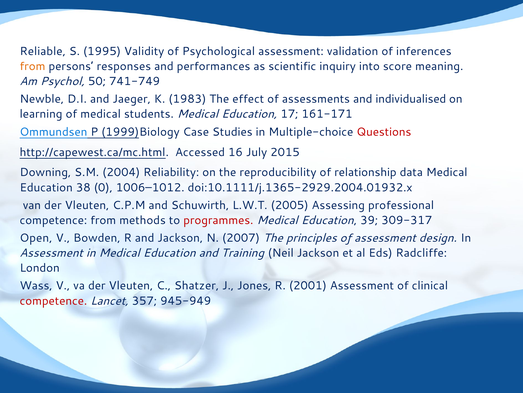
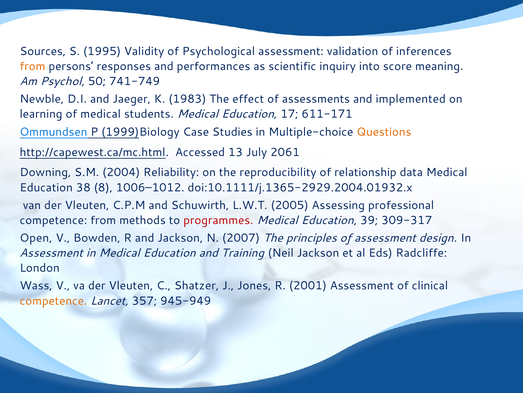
Reliable: Reliable -> Sources (43, 51)
individualised: individualised -> implemented (411, 99)
161-171: 161-171 -> 611-171 (327, 114)
Questions colour: red -> orange (384, 132)
16: 16 -> 13 (235, 152)
2015: 2015 -> 2061 (285, 152)
0: 0 -> 8 (103, 187)
competence colour: red -> orange (53, 300)
